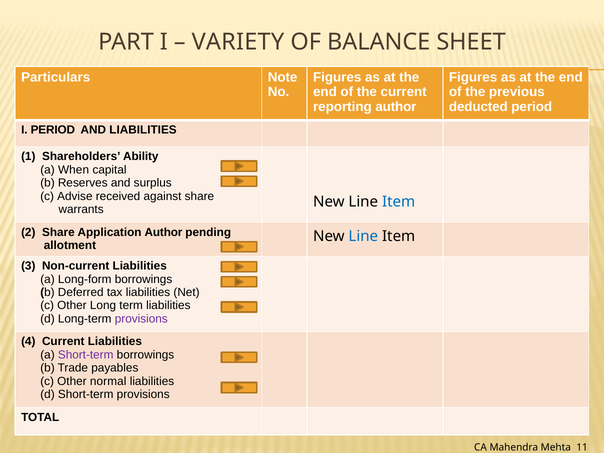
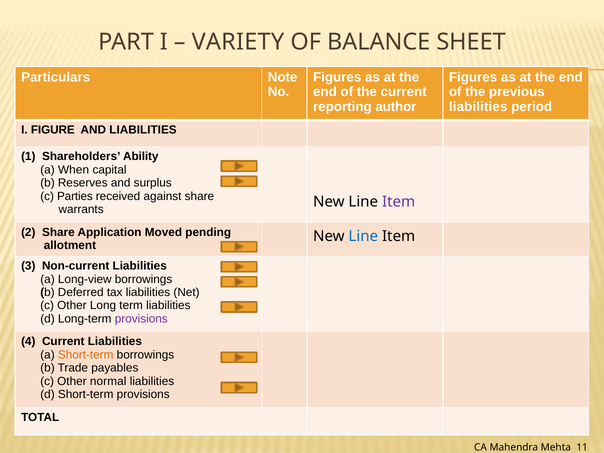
deducted: deducted -> liabilities (478, 107)
I PERIOD: PERIOD -> FIGURE (53, 130)
Advise: Advise -> Parties (75, 196)
Item colour: blue -> purple (399, 202)
Application Author: Author -> Moved (163, 232)
Long-form: Long-form -> Long-view (85, 279)
Short-term colour: purple -> orange (86, 355)
